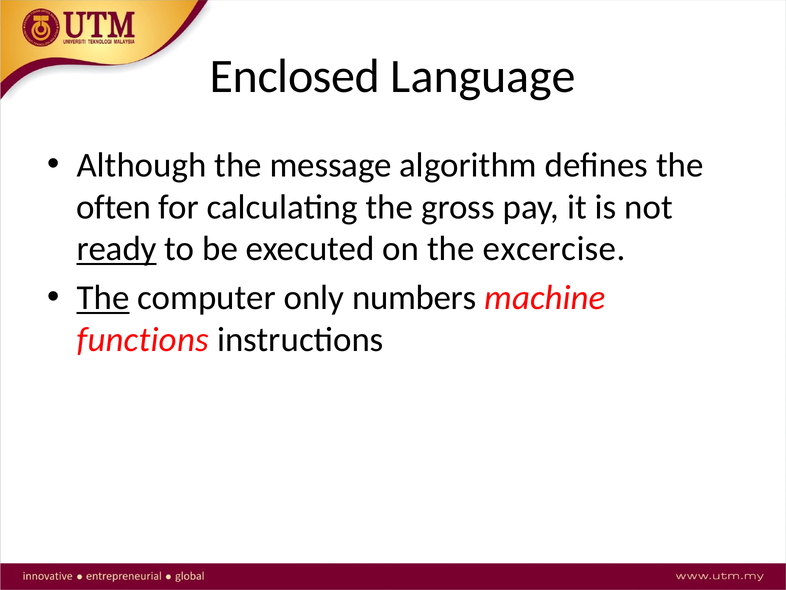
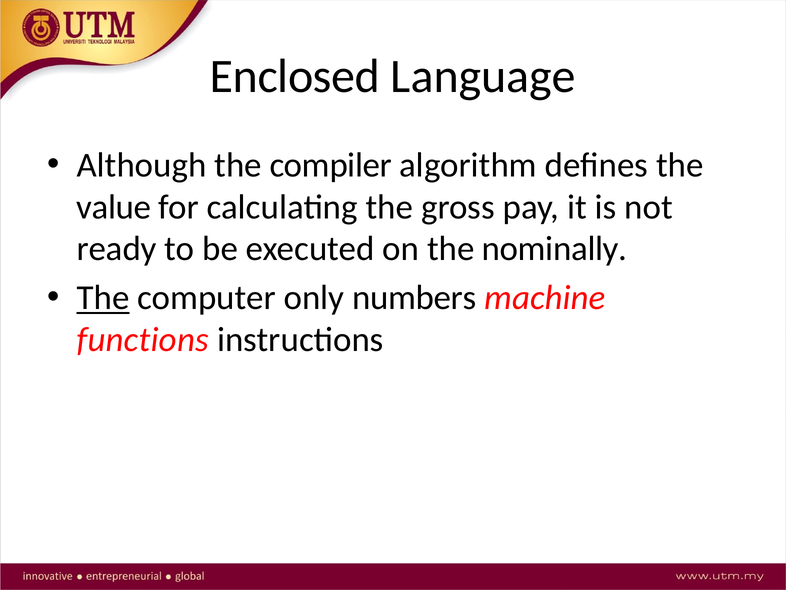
message: message -> compiler (331, 165)
often: often -> value (114, 207)
ready underline: present -> none (117, 249)
excercise: excercise -> nominally (554, 249)
